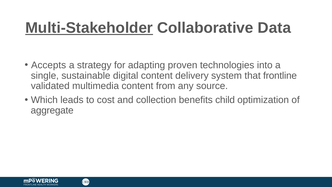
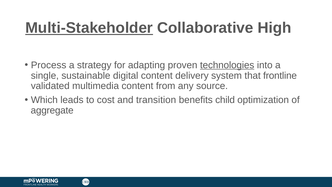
Data: Data -> High (275, 28)
Accepts: Accepts -> Process (49, 65)
technologies underline: none -> present (227, 65)
collection: collection -> transition (156, 100)
